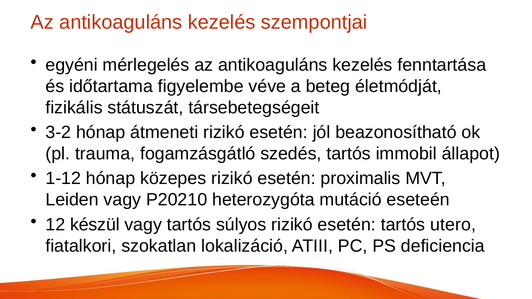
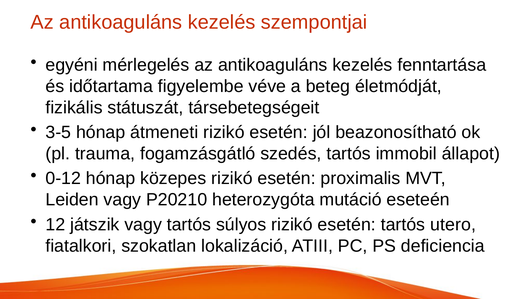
3-2: 3-2 -> 3-5 (58, 133)
1-12: 1-12 -> 0-12 (63, 179)
készül: készül -> játszik (95, 225)
